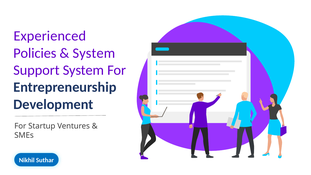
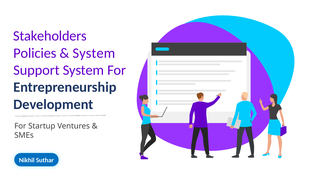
Experienced: Experienced -> Stakeholders (50, 36)
